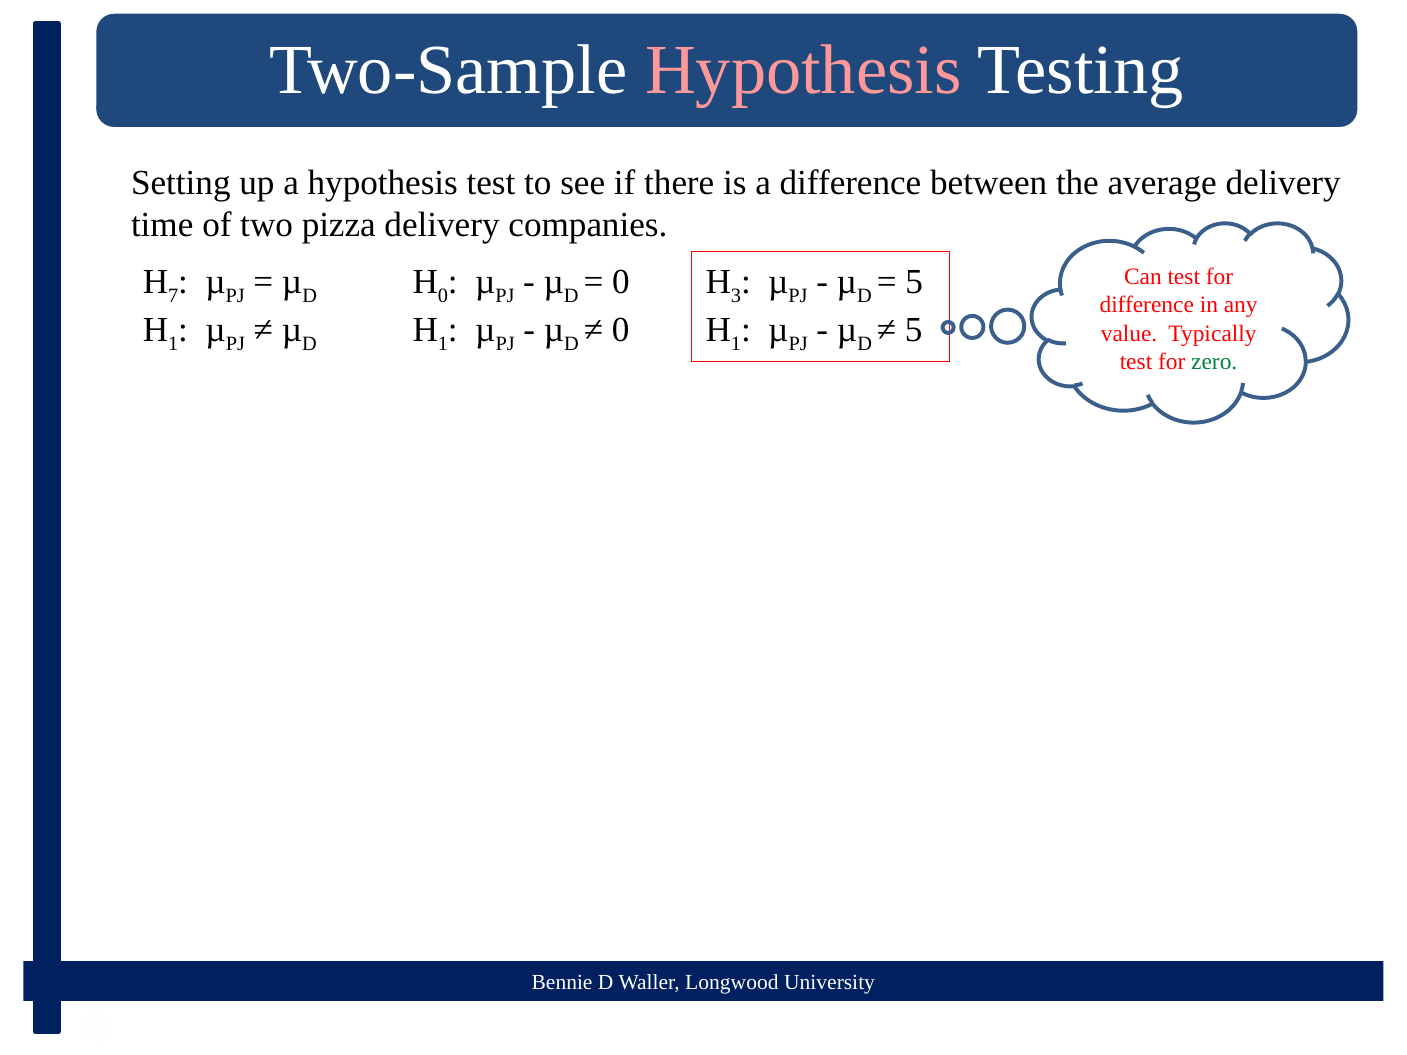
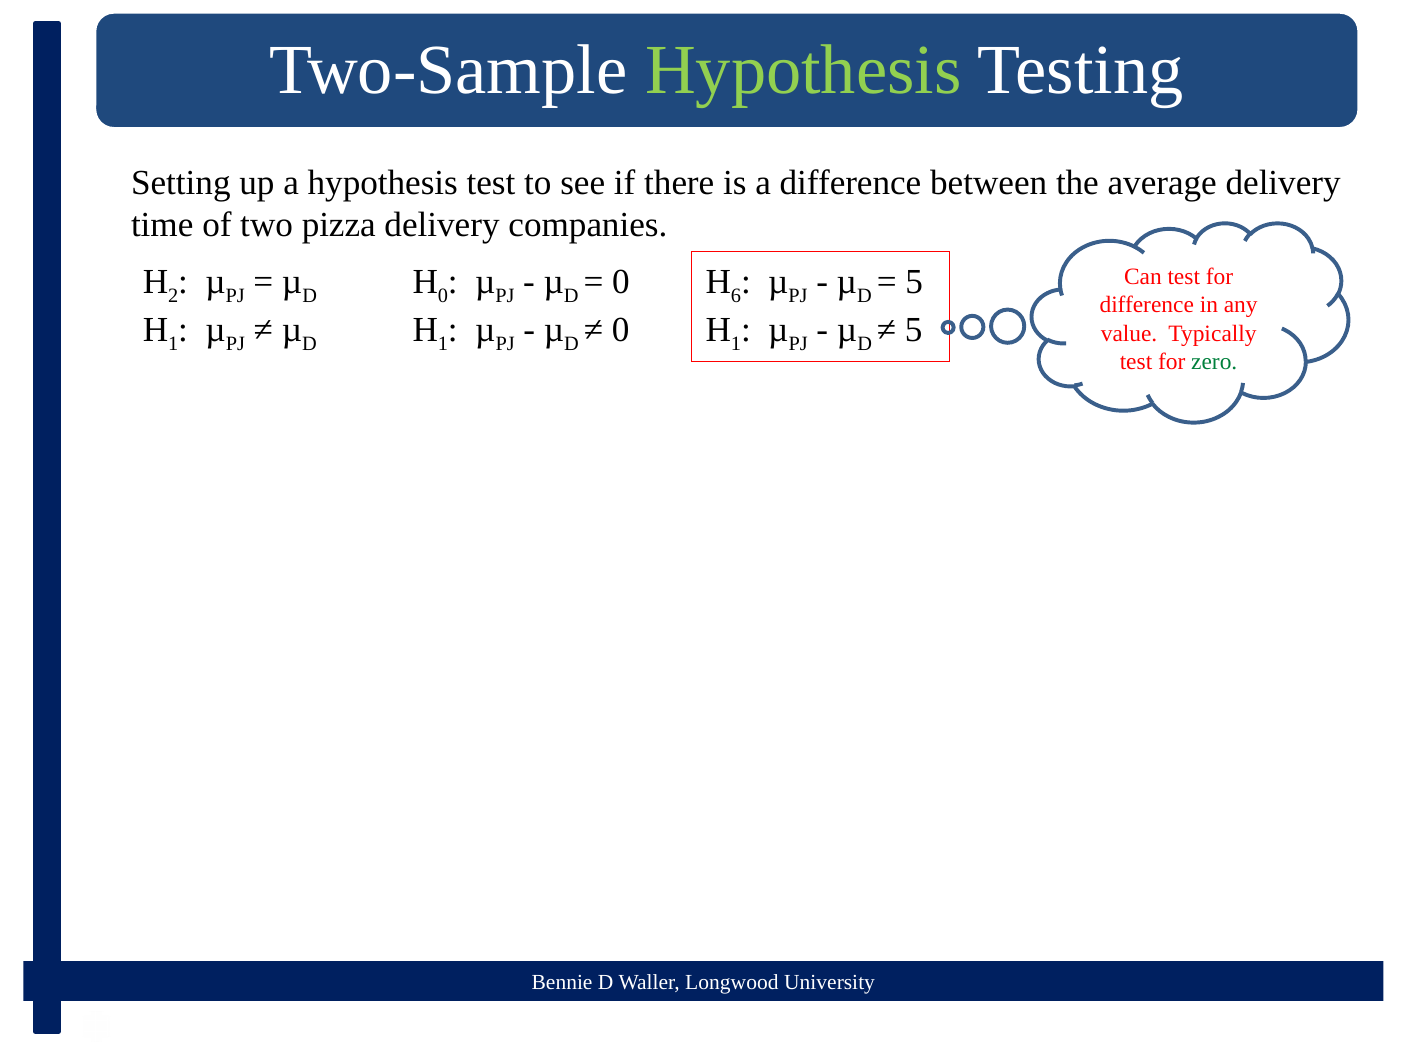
Hypothesis colour: pink -> light green (803, 70)
7: 7 -> 2 (173, 296)
3: 3 -> 6 (736, 296)
